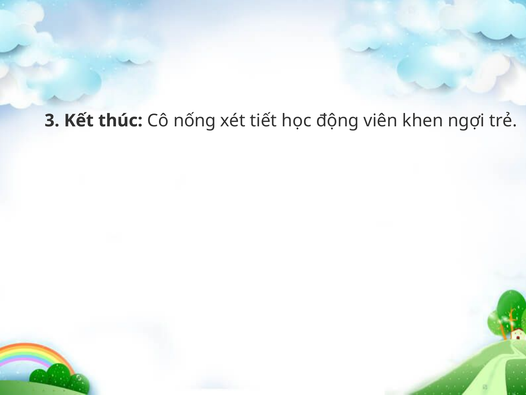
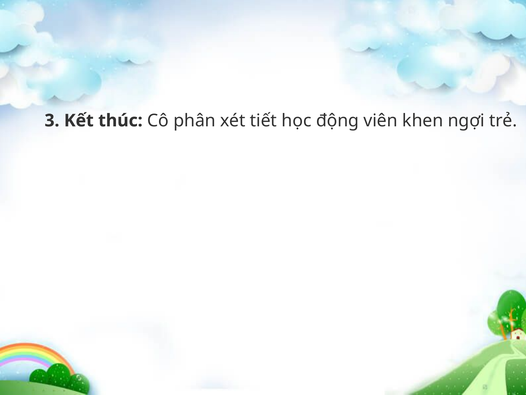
nống: nống -> phân (195, 120)
